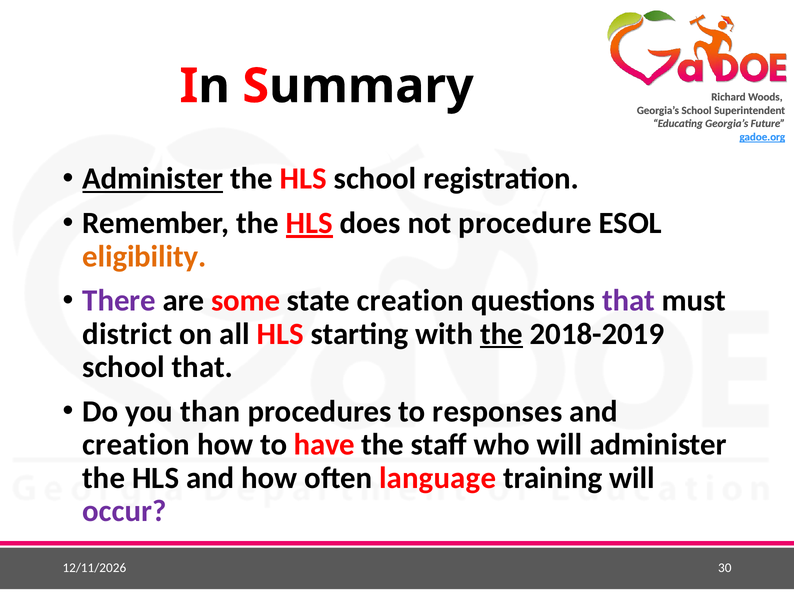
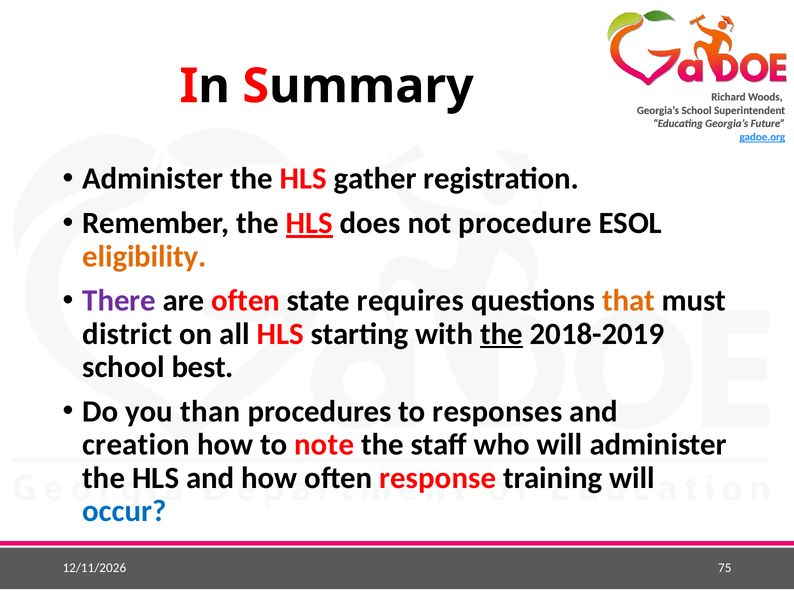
Administer underline: present -> none (153, 179)
HLS school: school -> gather (375, 179)
are some: some -> often (246, 301)
state creation: creation -> requires (410, 301)
that colour: purple -> orange (628, 301)
school that: that -> best (203, 367)
have: have -> note (324, 445)
language: language -> response (438, 478)
occur colour: purple -> blue (124, 512)
30: 30 -> 75 (725, 569)
